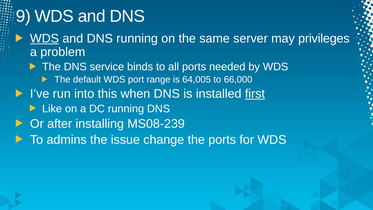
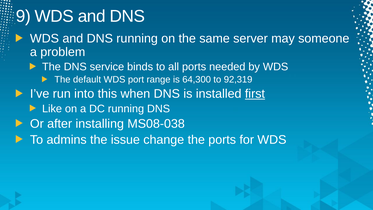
WDS underline: present -> none (44, 39)
privileges: privileges -> someone (324, 39)
64,005: 64,005 -> 64,300 (197, 80)
66,000: 66,000 -> 92,319 (238, 80)
MS08-239: MS08-239 -> MS08-038 (156, 124)
